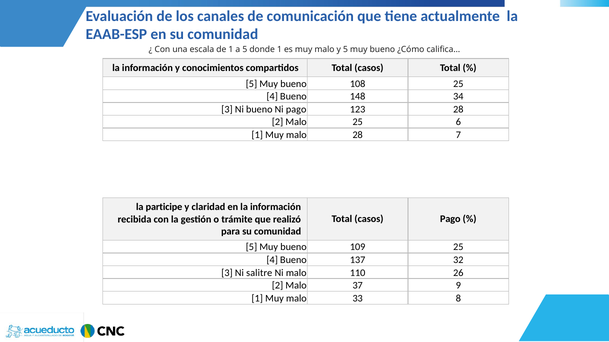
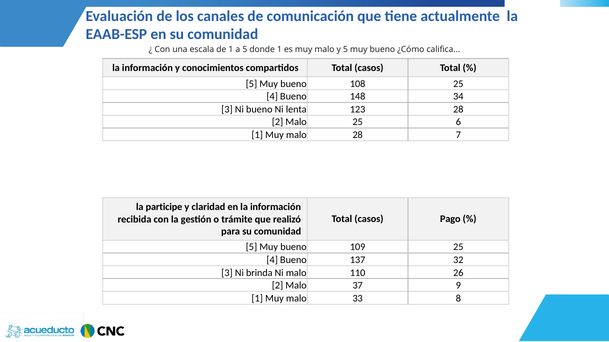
Ni pago: pago -> lenta (296, 110)
salitre: salitre -> brinda (259, 273)
